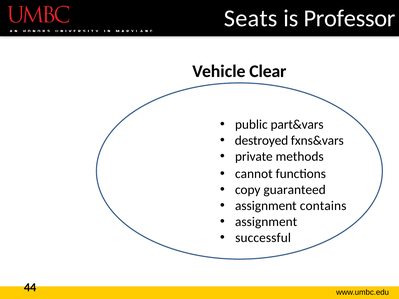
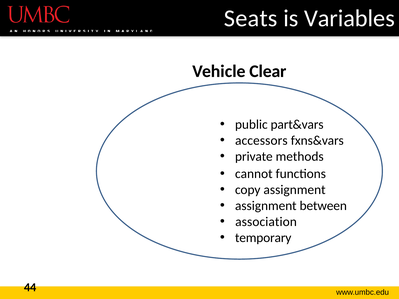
Professor: Professor -> Variables (349, 18)
destroyed: destroyed -> accessors (261, 141)
copy guaranteed: guaranteed -> assignment (295, 190)
contains: contains -> between (323, 206)
assignment: assignment -> association (266, 222)
successful: successful -> temporary (263, 238)
